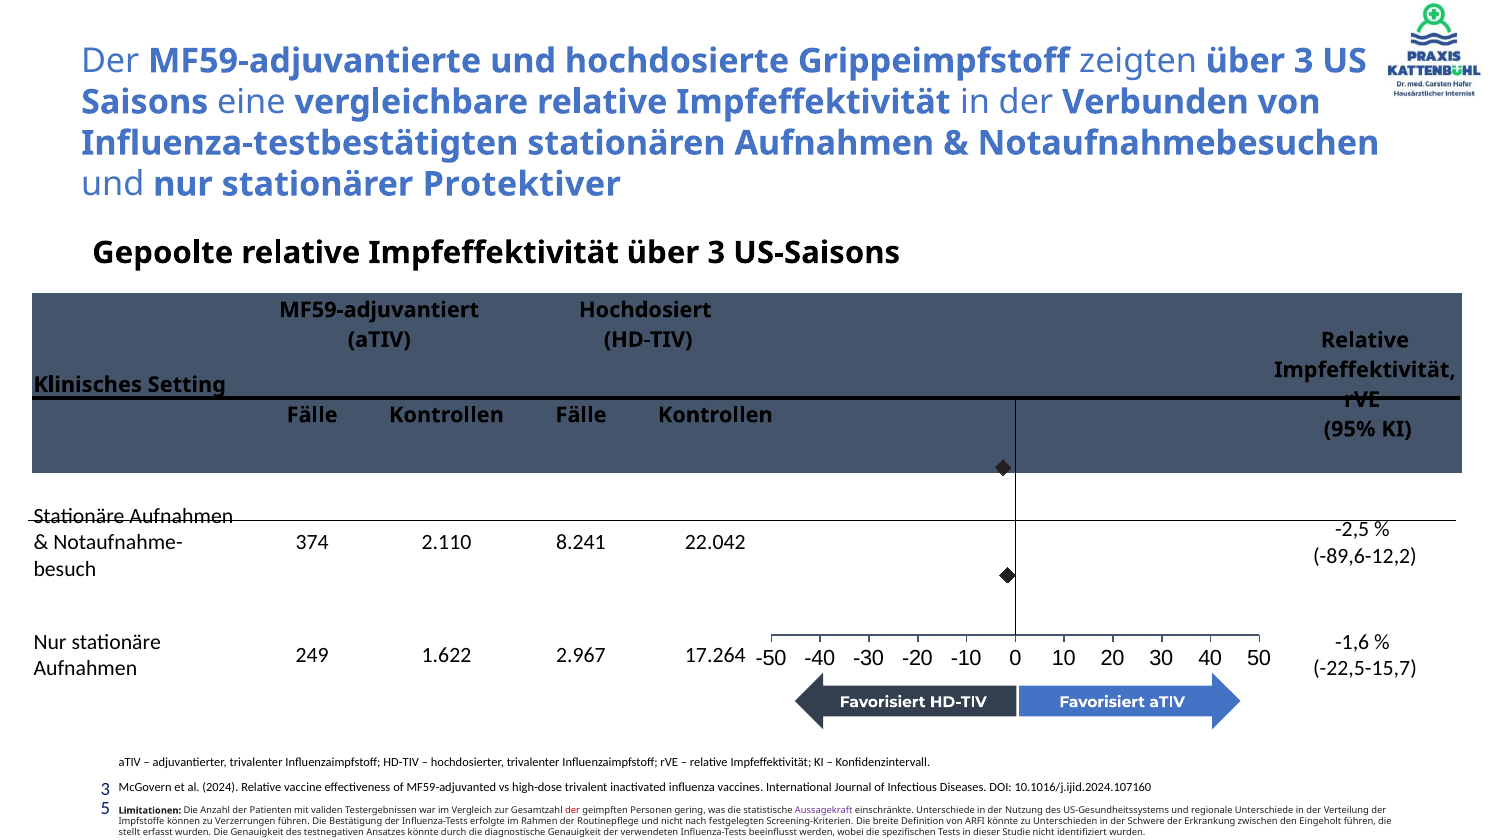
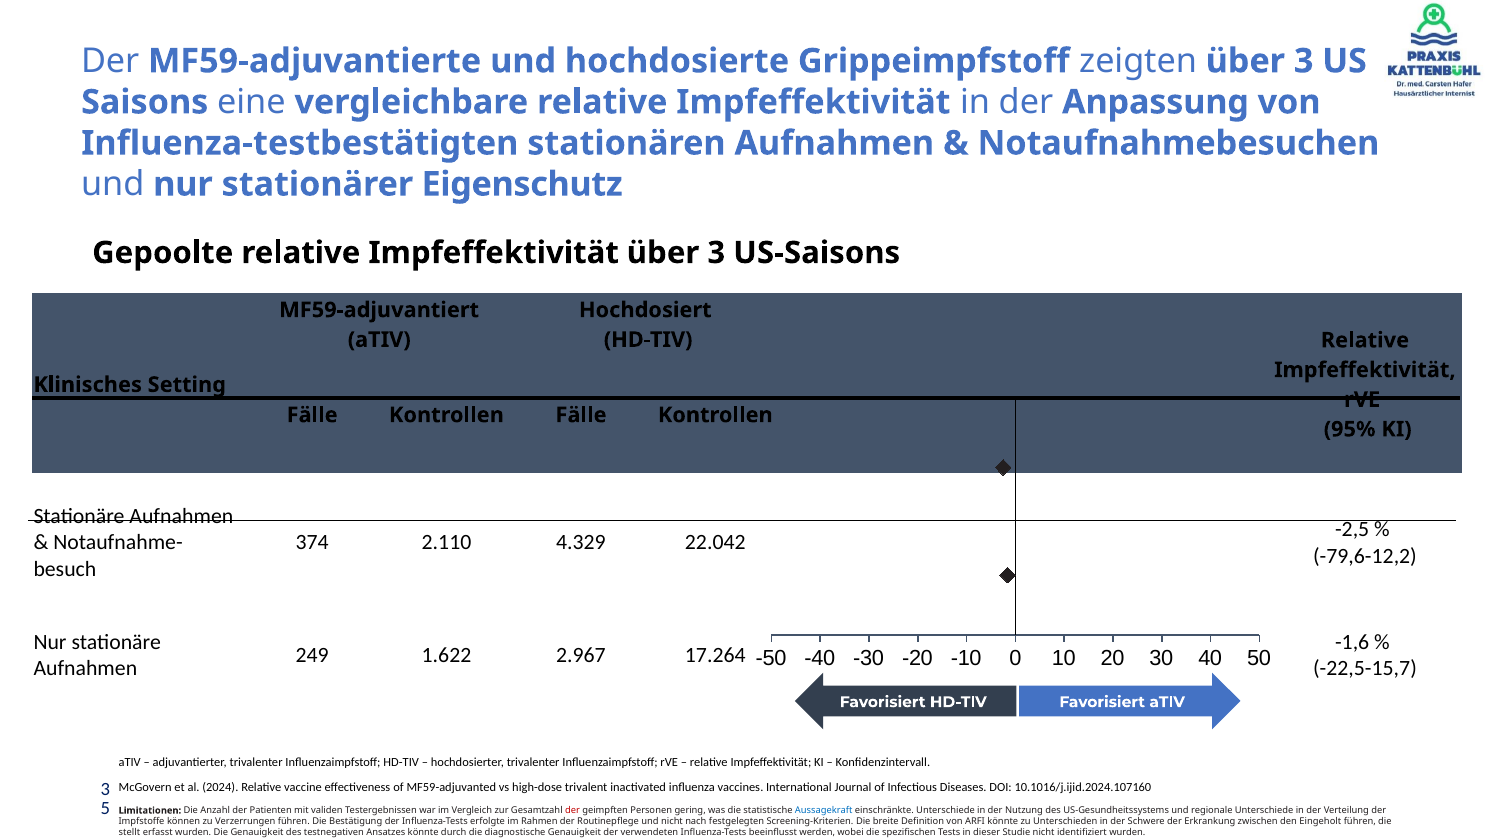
Verbunden: Verbunden -> Anpassung (1155, 102)
Protektiver: Protektiver -> Eigenschutz (522, 184)
8.241: 8.241 -> 4.329 (581, 543)
-89,6-12,2: -89,6-12,2 -> -79,6-12,2 (1365, 556)
Aussagekraft colour: purple -> blue (824, 810)
